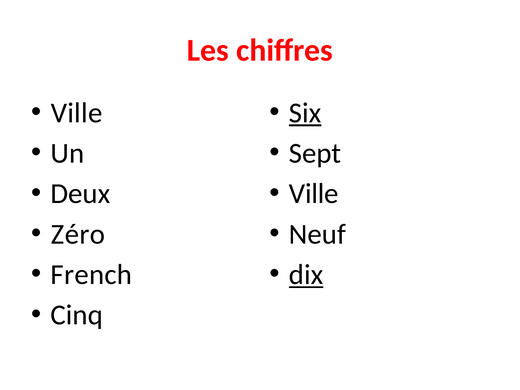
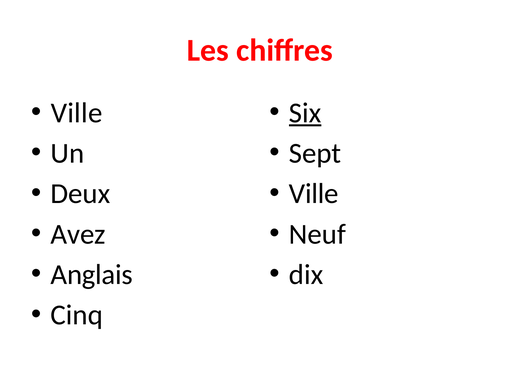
Zéro: Zéro -> Avez (78, 234)
French: French -> Anglais (92, 275)
dix underline: present -> none (306, 275)
